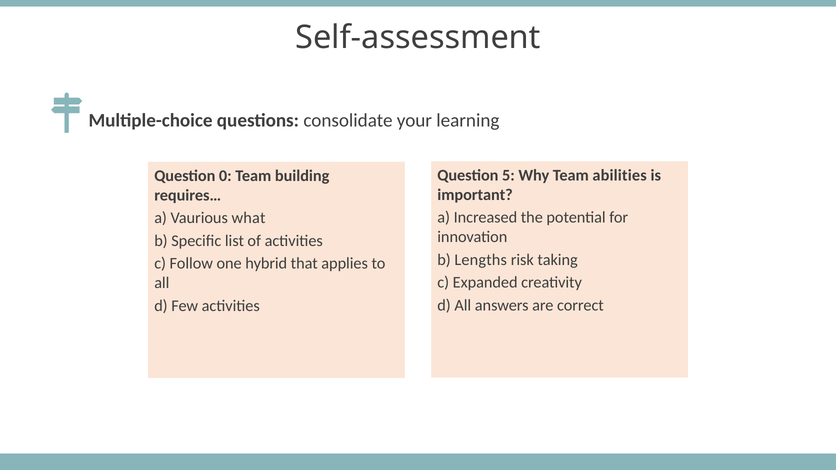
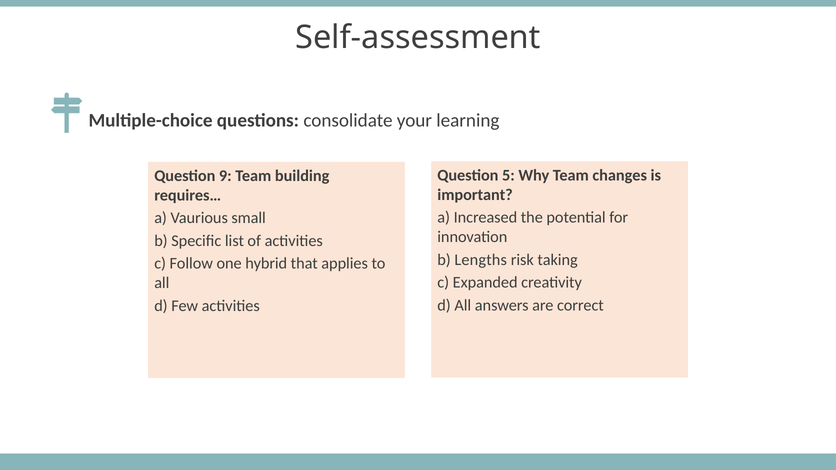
abilities: abilities -> changes (620, 175)
0: 0 -> 9 (225, 176)
what: what -> small (249, 218)
